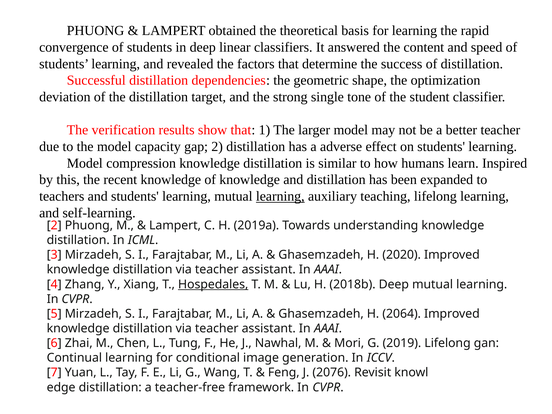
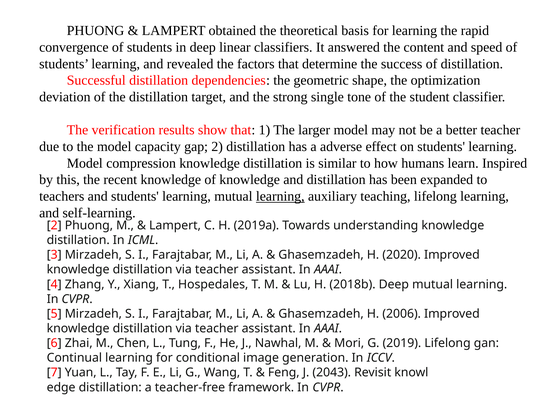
Hospedales underline: present -> none (213, 284)
2064: 2064 -> 2006 (402, 314)
2076: 2076 -> 2043 (332, 373)
